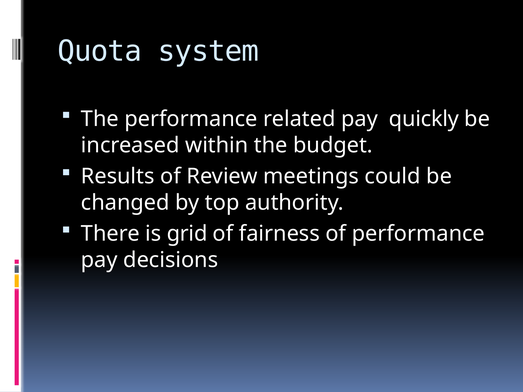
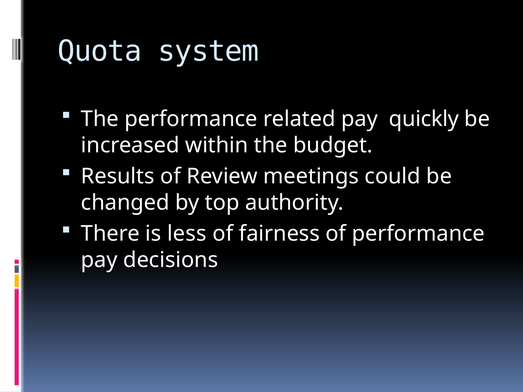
grid: grid -> less (187, 234)
